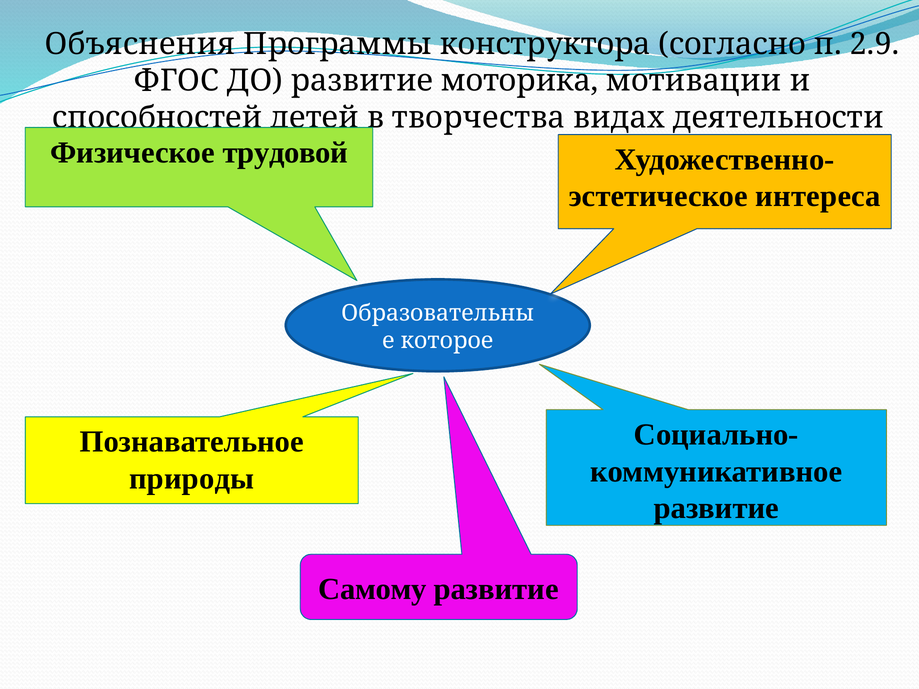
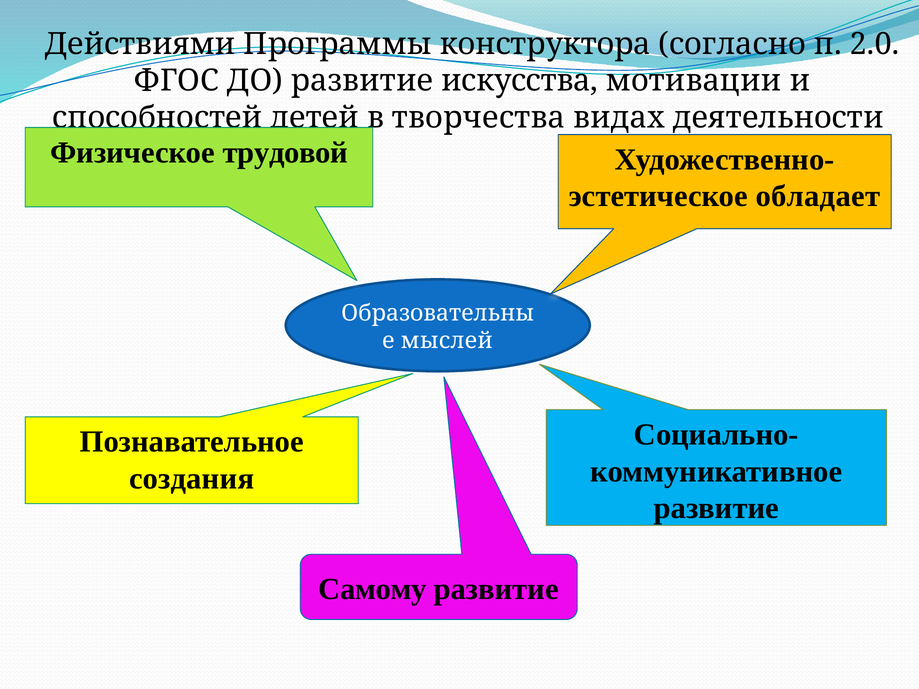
Объяснения: Объяснения -> Действиями (140, 44)
2.9: 2.9 -> 2.0 (875, 44)
моторика: моторика -> искусства (520, 81)
интереса: интереса -> обладает (818, 196)
которое: которое -> мыслей (447, 341)
природы: природы -> создания (192, 479)
